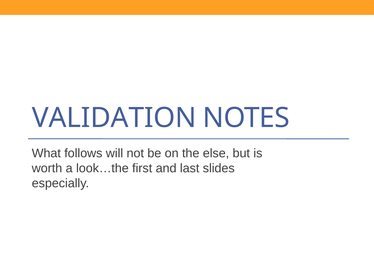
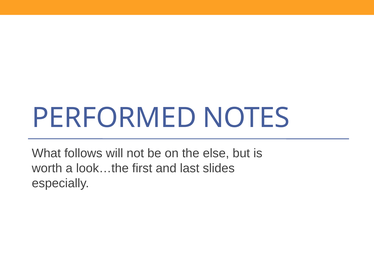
VALIDATION: VALIDATION -> PERFORMED (114, 118)
